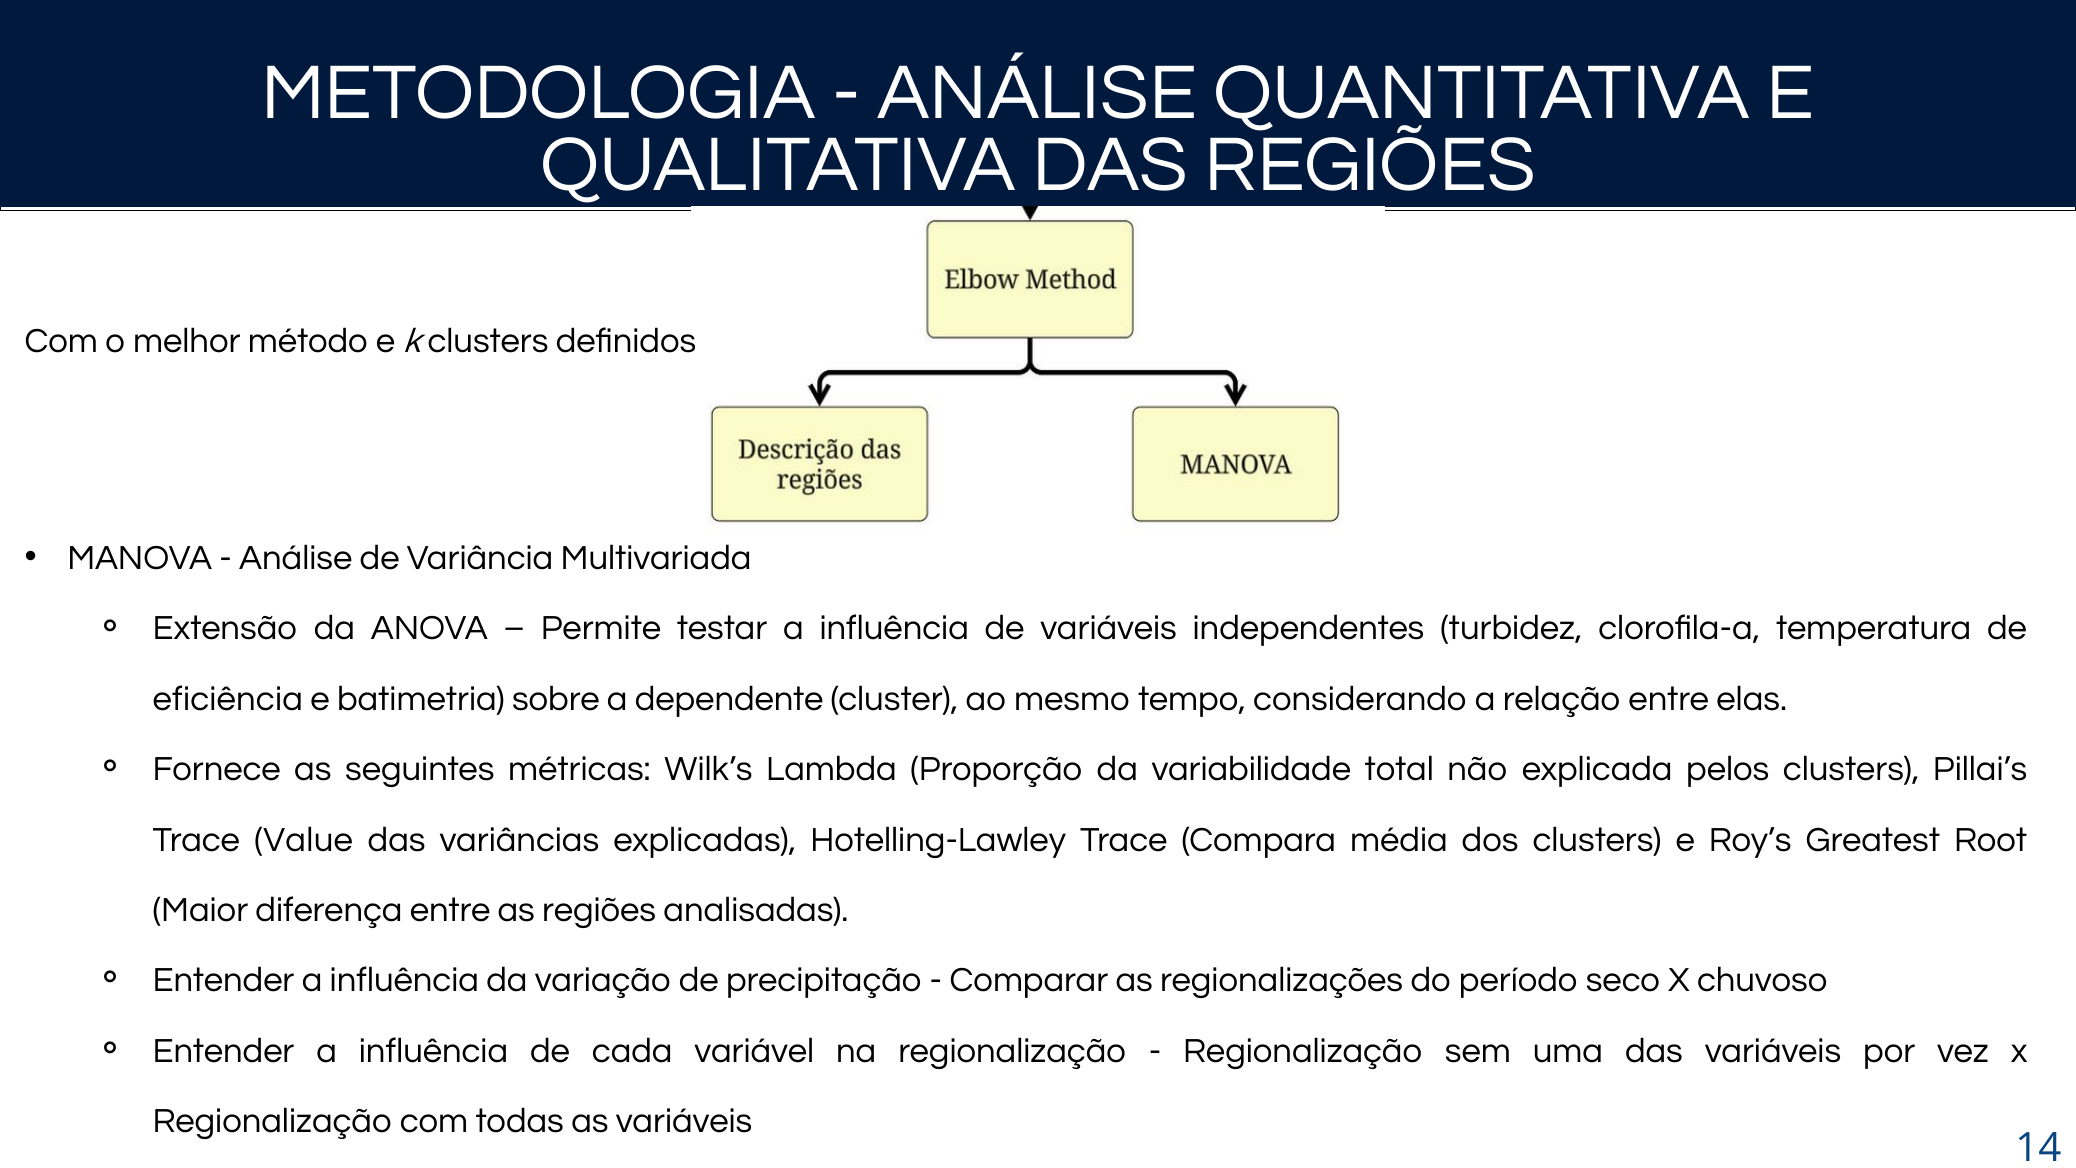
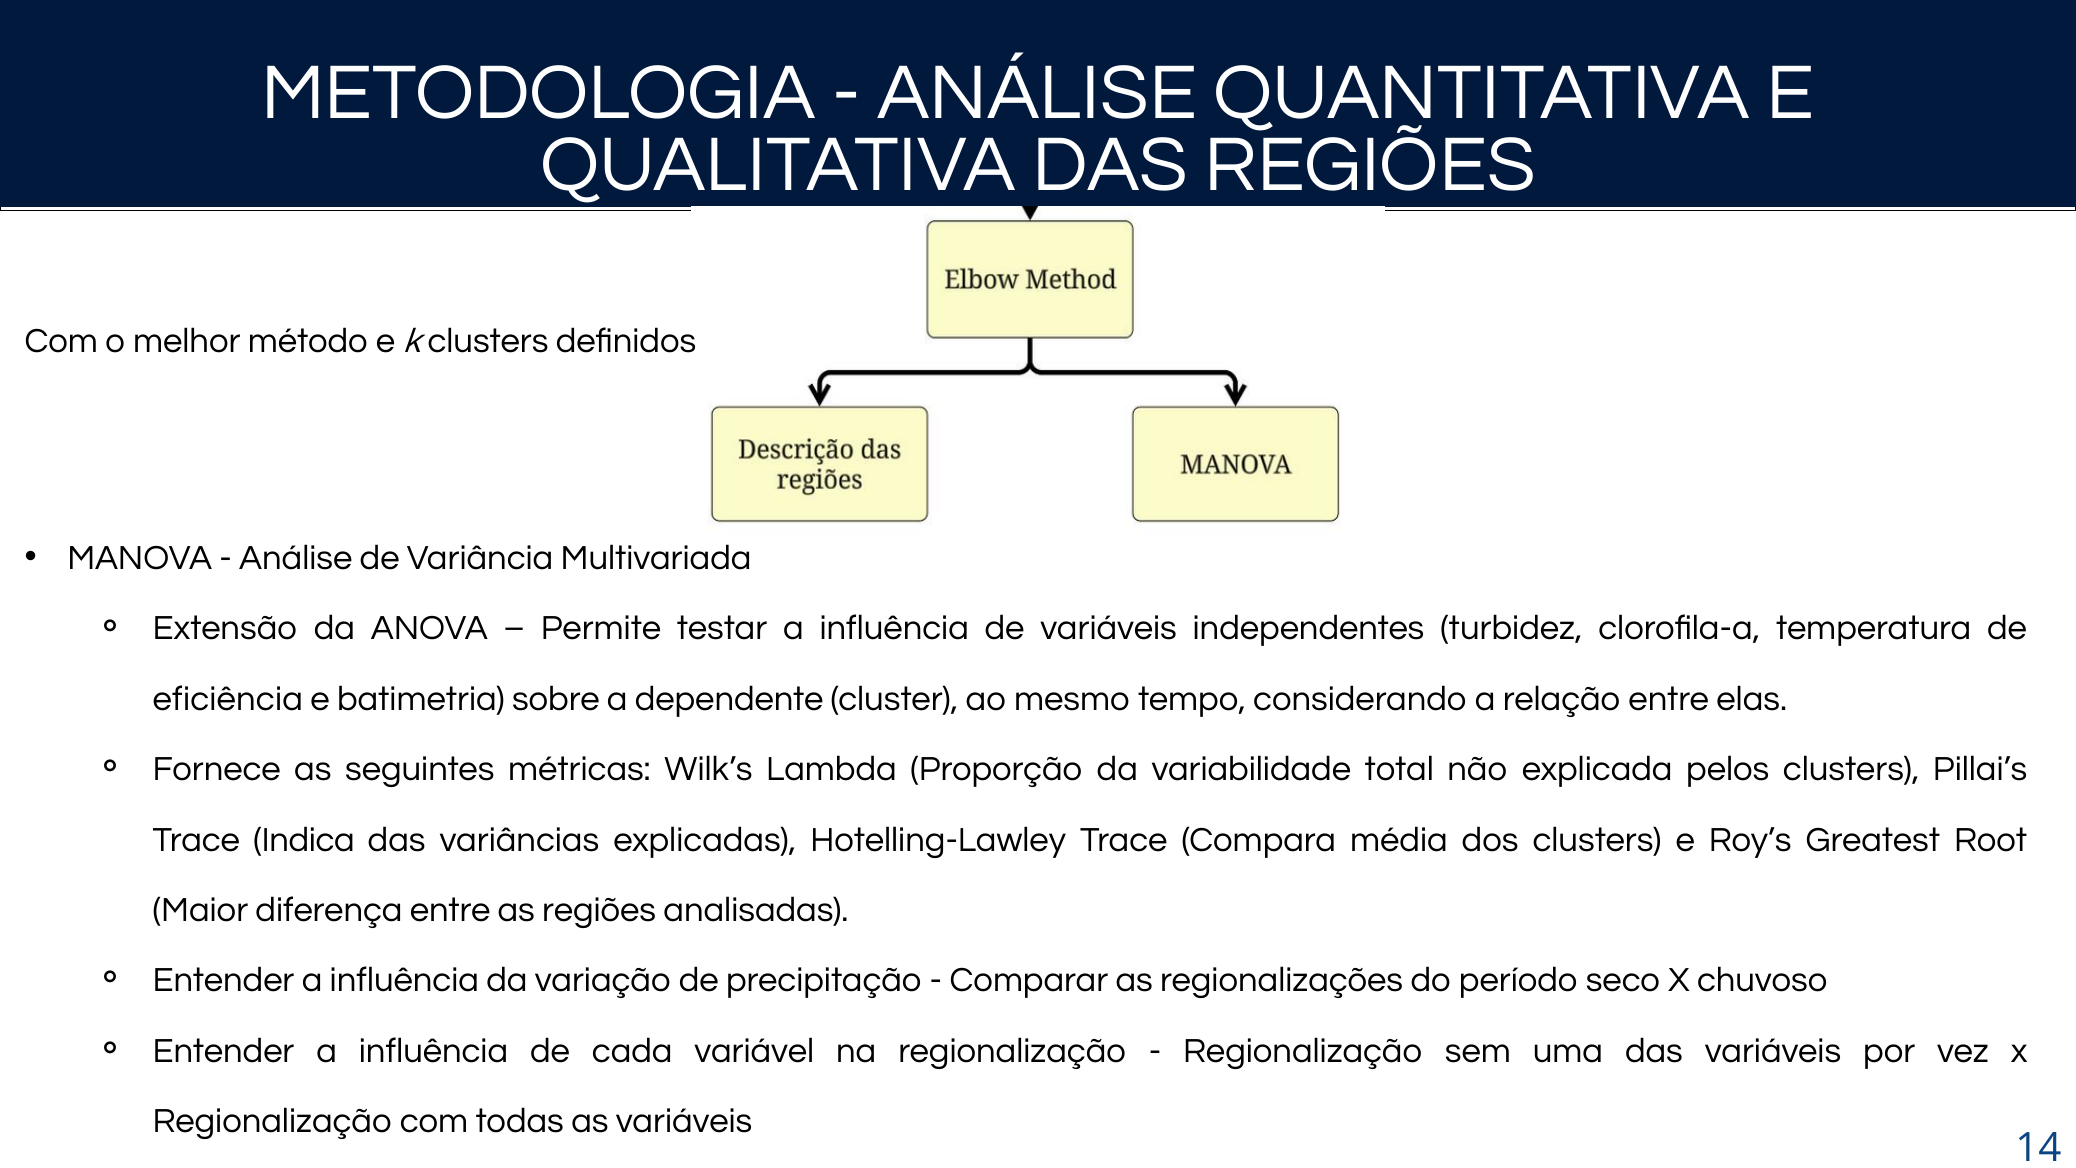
Value: Value -> Indica (304, 840)
